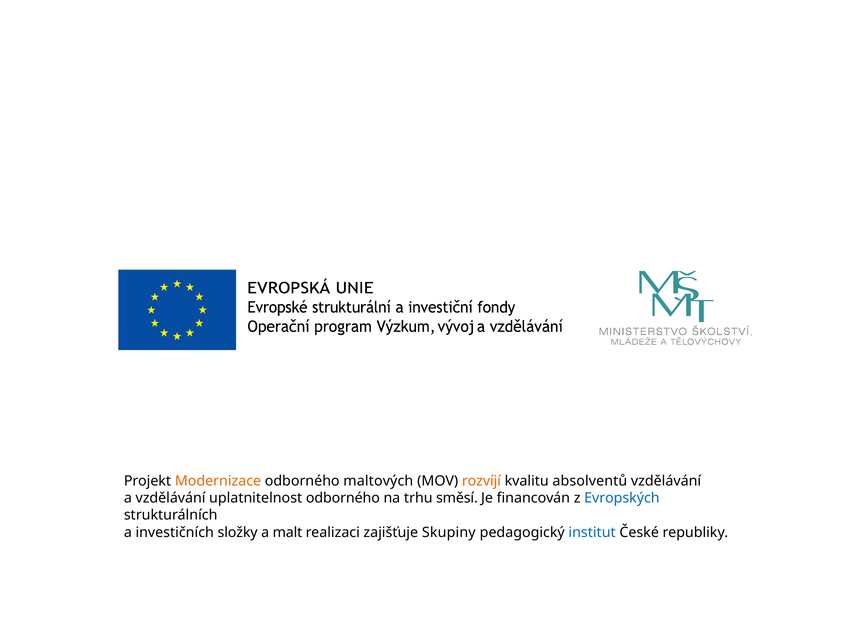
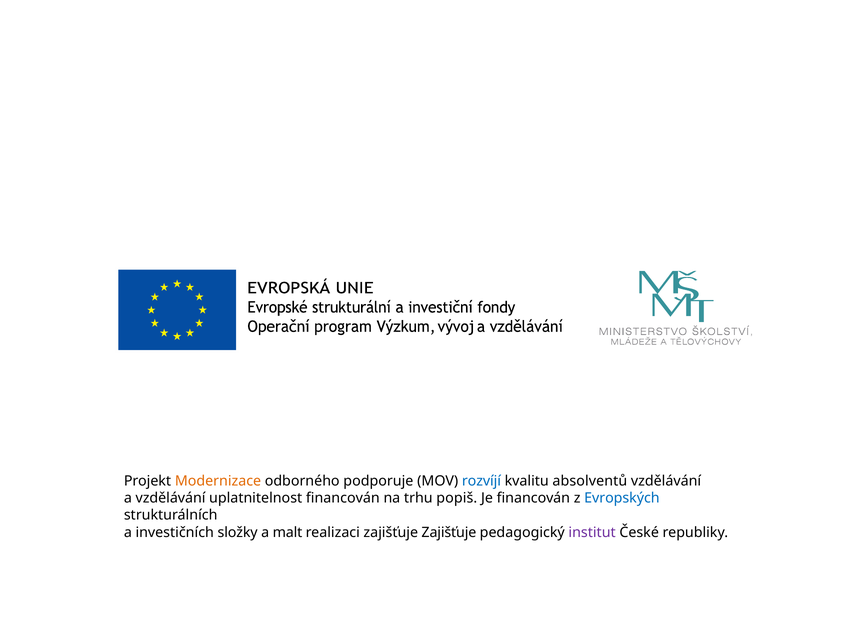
maltových: maltových -> podporuje (378, 481)
rozvíjí colour: orange -> blue (481, 481)
uplatnitelnost odborného: odborného -> financován (343, 498)
směsí: směsí -> popiš (457, 498)
zajišťuje Skupiny: Skupiny -> Zajišťuje (449, 532)
institut colour: blue -> purple (592, 532)
